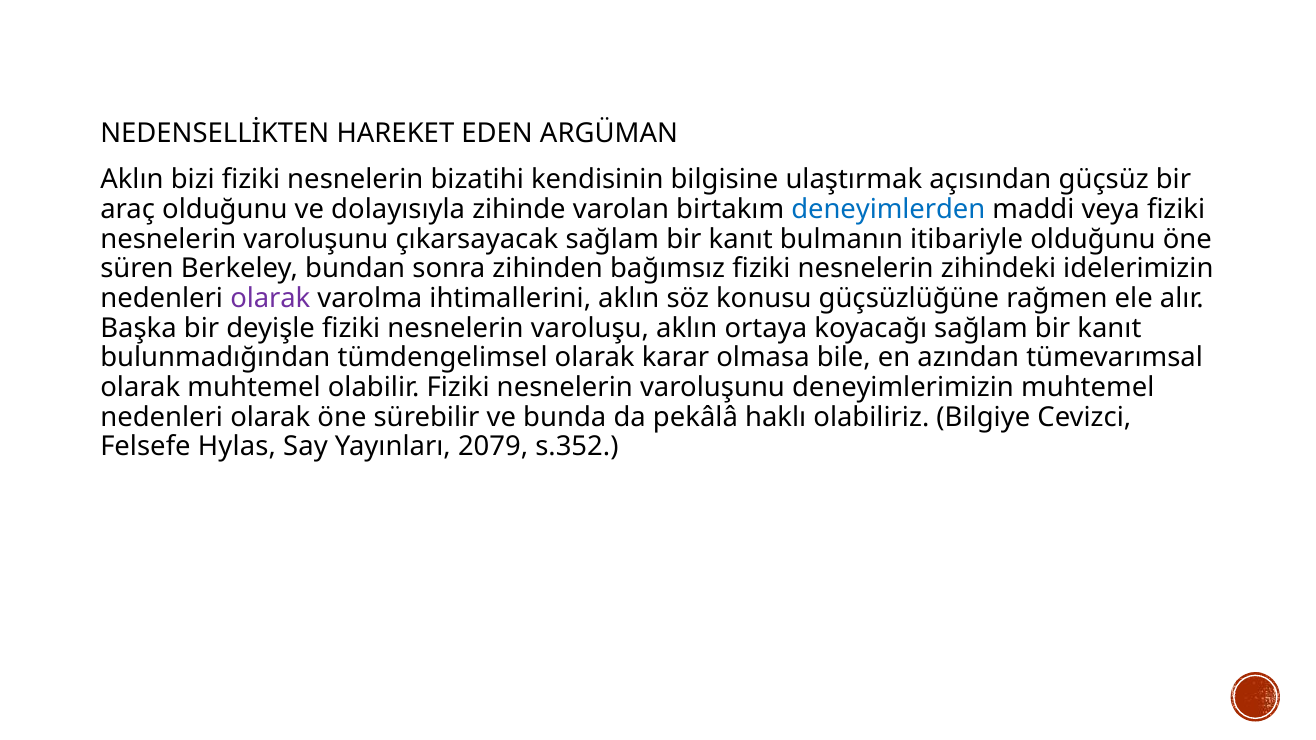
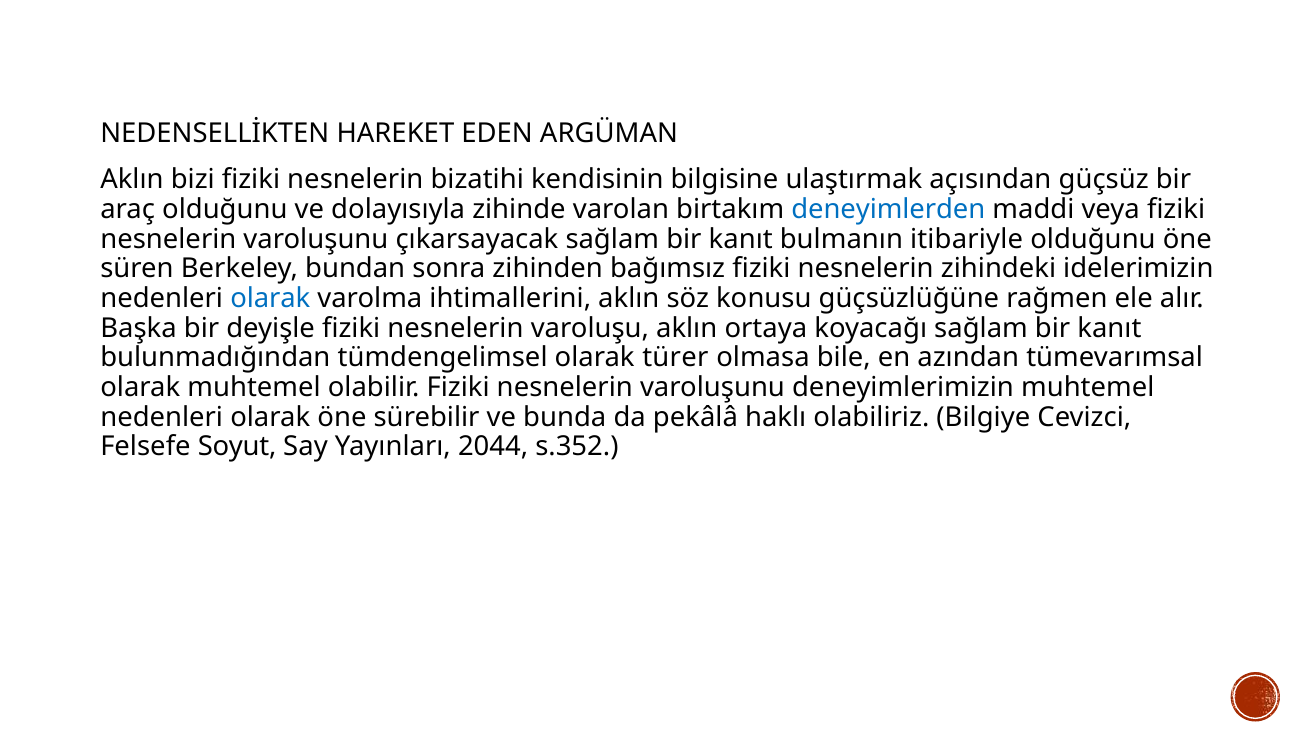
olarak colour: purple -> blue (270, 299)
karar: karar -> türer (675, 358)
Hylas: Hylas -> Soyut (237, 447)
2079: 2079 -> 2044 (493, 447)
